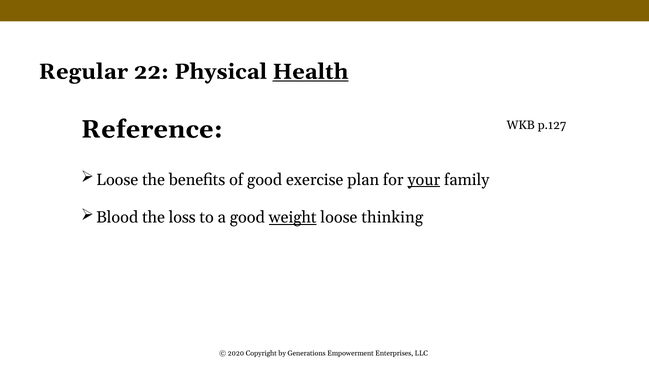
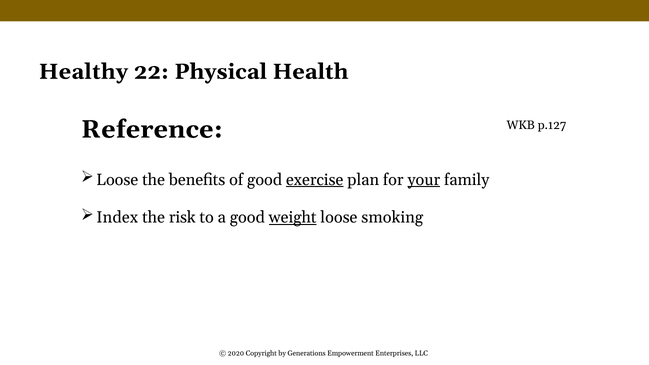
Regular: Regular -> Healthy (83, 72)
Health underline: present -> none (310, 72)
exercise underline: none -> present (315, 180)
Blood: Blood -> Index (117, 217)
loss: loss -> risk (182, 217)
thinking: thinking -> smoking (392, 217)
